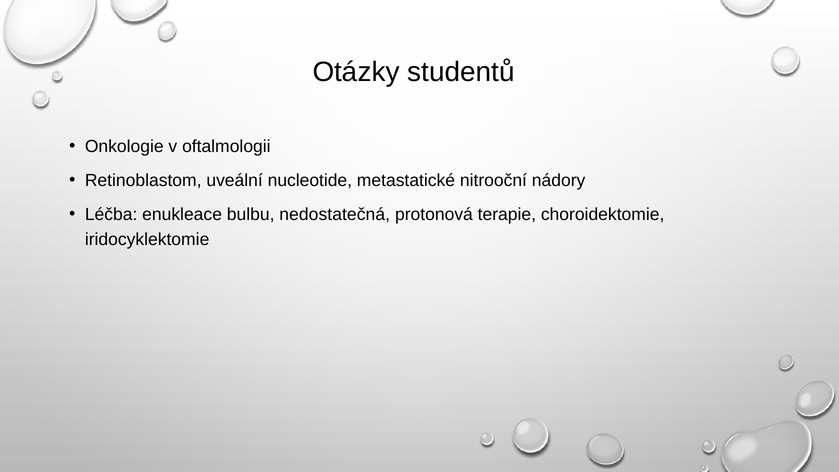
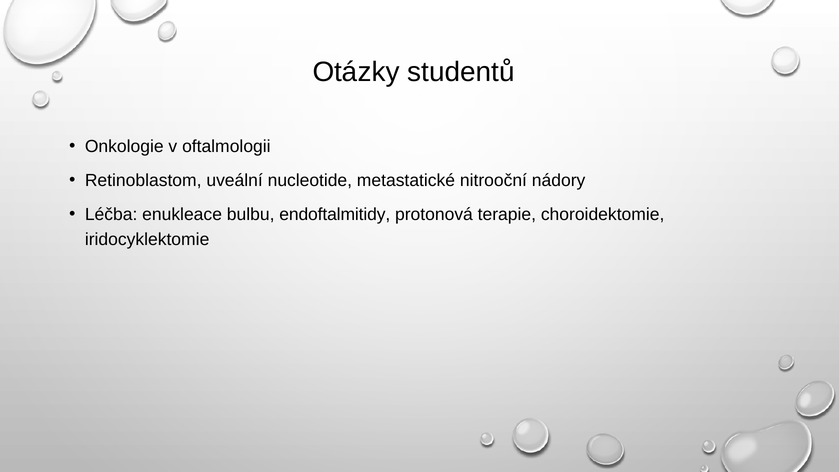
nedostatečná: nedostatečná -> endoftalmitidy (335, 214)
